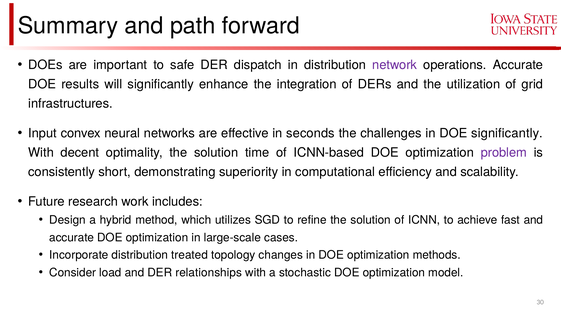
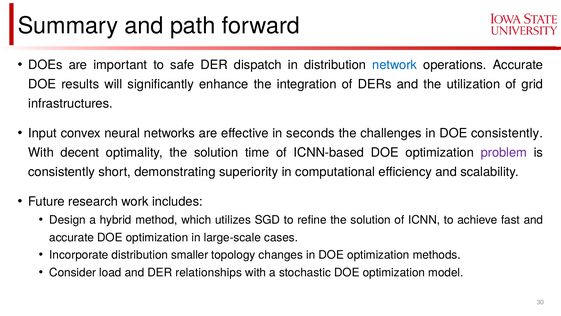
network colour: purple -> blue (395, 65)
DOE significantly: significantly -> consistently (507, 133)
treated: treated -> smaller (190, 255)
